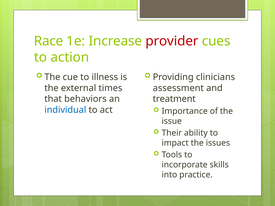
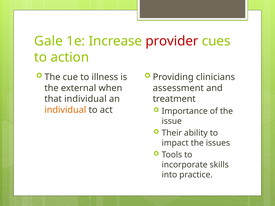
Race: Race -> Gale (48, 41)
times: times -> when (110, 88)
that behaviors: behaviors -> individual (85, 99)
individual colour: blue -> orange (65, 110)
